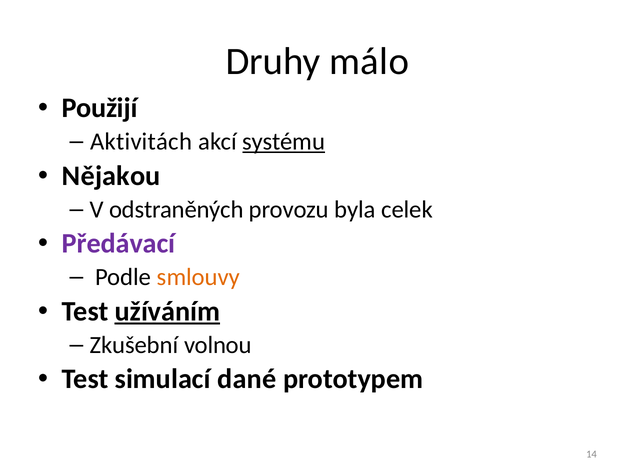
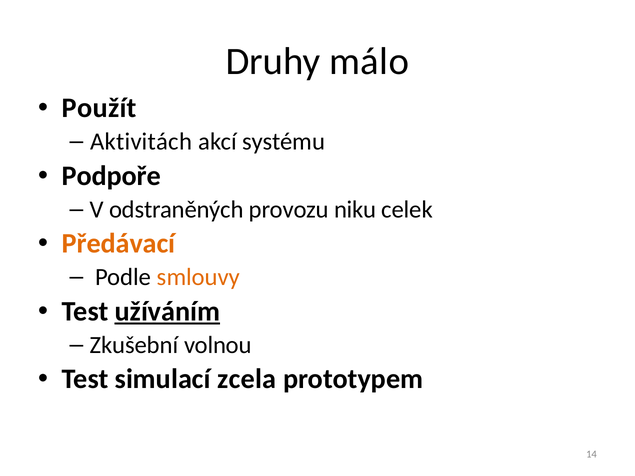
Použijí: Použijí -> Použít (99, 108)
systému underline: present -> none (284, 142)
Nějakou: Nějakou -> Podpoře (111, 176)
byla: byla -> niku (355, 210)
Předávací colour: purple -> orange (119, 244)
dané: dané -> zcela (247, 379)
